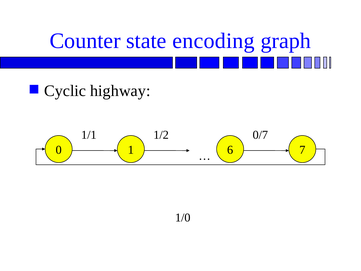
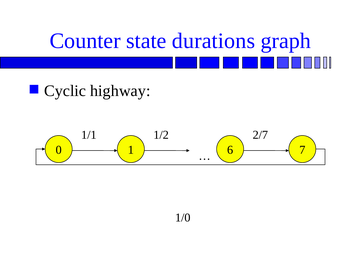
encoding: encoding -> durations (214, 41)
0/7: 0/7 -> 2/7 (260, 135)
